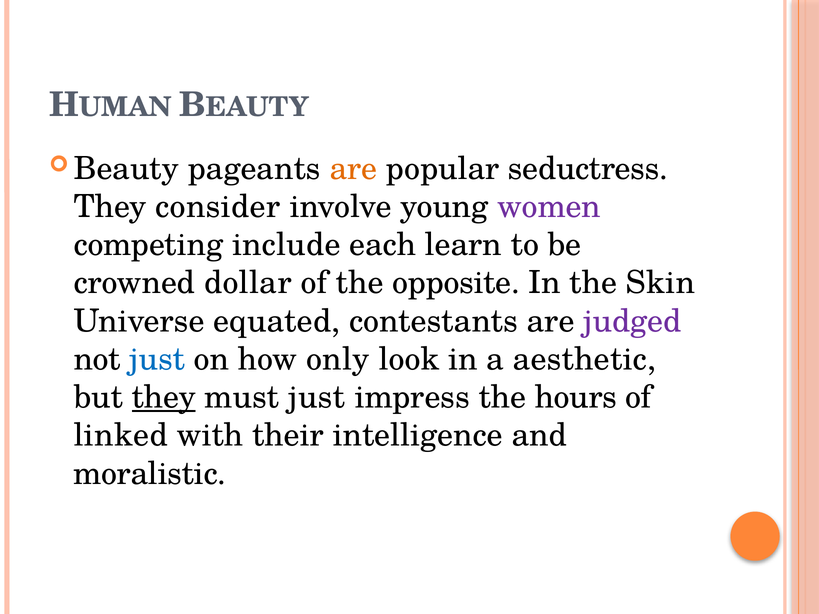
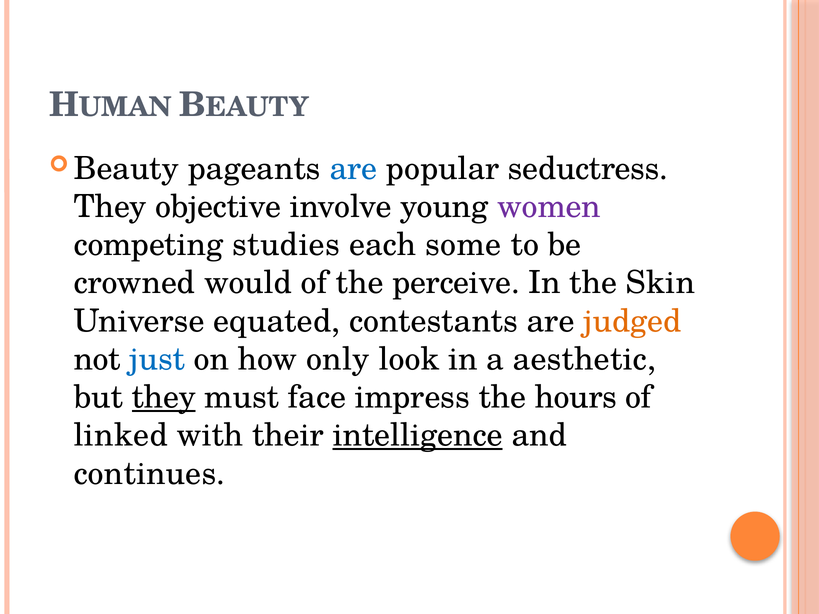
are colour: orange -> blue (353, 169)
consider: consider -> objective (218, 207)
include: include -> studies (286, 245)
learn: learn -> some (463, 245)
dollar: dollar -> would (248, 283)
opposite: opposite -> perceive (456, 283)
judged colour: purple -> orange (632, 321)
must just: just -> face (317, 398)
intelligence underline: none -> present (418, 436)
moralistic: moralistic -> continues (149, 474)
